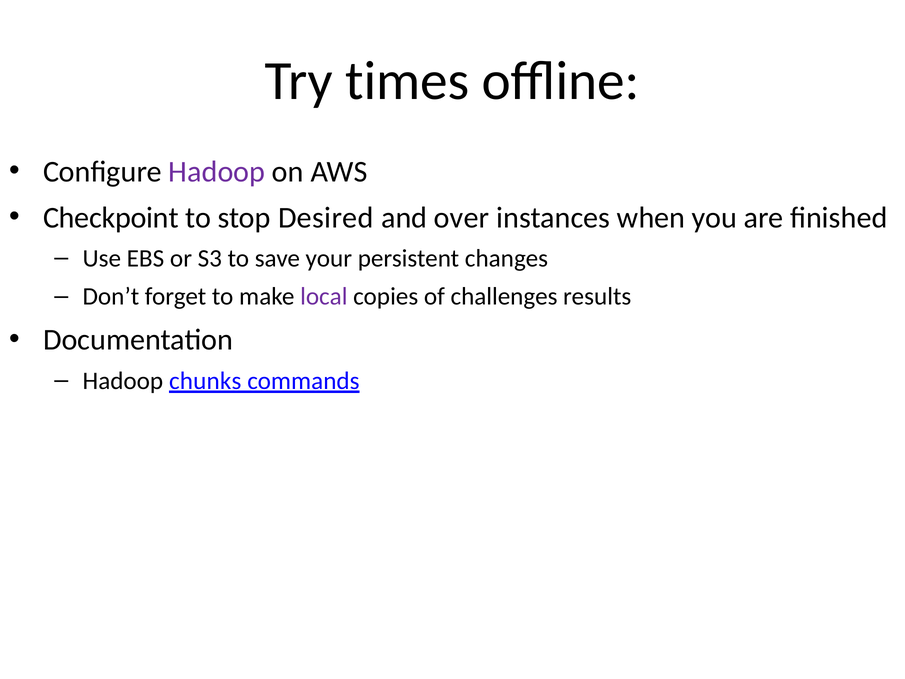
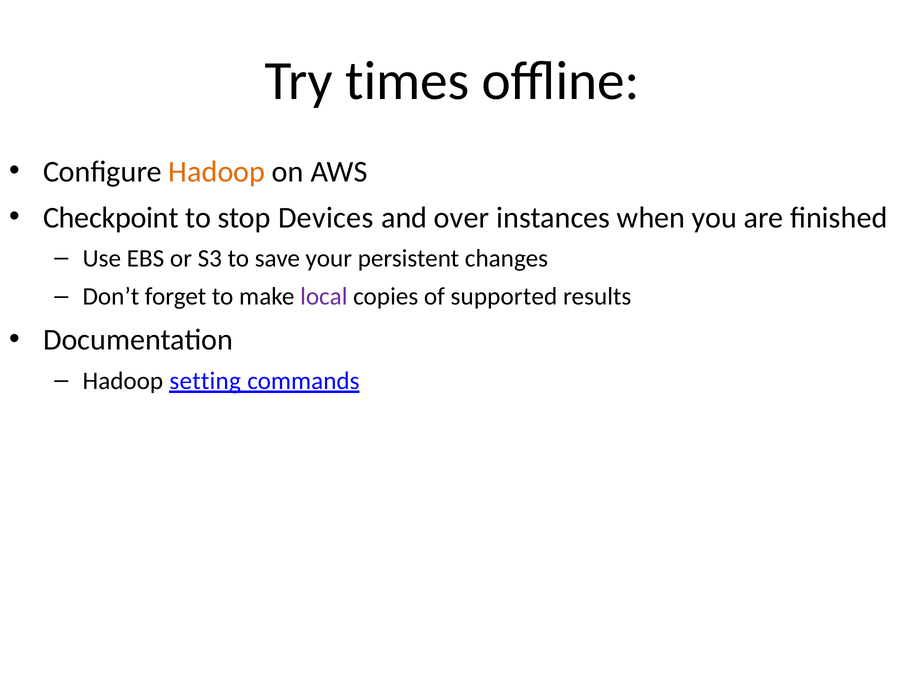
Hadoop colour: purple -> orange (217, 172)
Desired: Desired -> Devices (326, 217)
challenges: challenges -> supported (504, 297)
chunks: chunks -> setting (205, 381)
